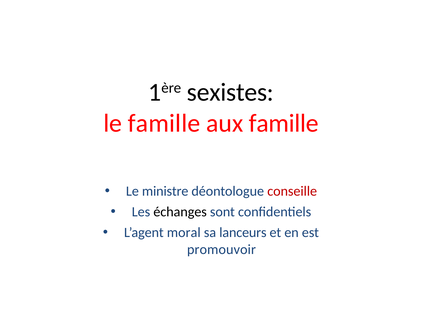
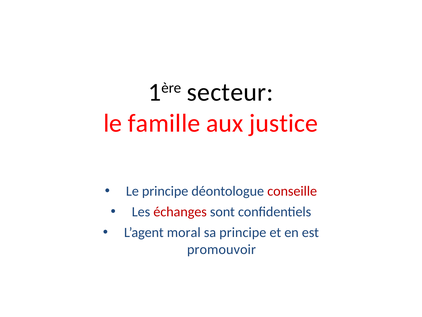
sexistes: sexistes -> secteur (230, 92)
aux famille: famille -> justice (284, 123)
Le ministre: ministre -> principe (165, 191)
échanges colour: black -> red (180, 212)
sa lanceurs: lanceurs -> principe (243, 232)
